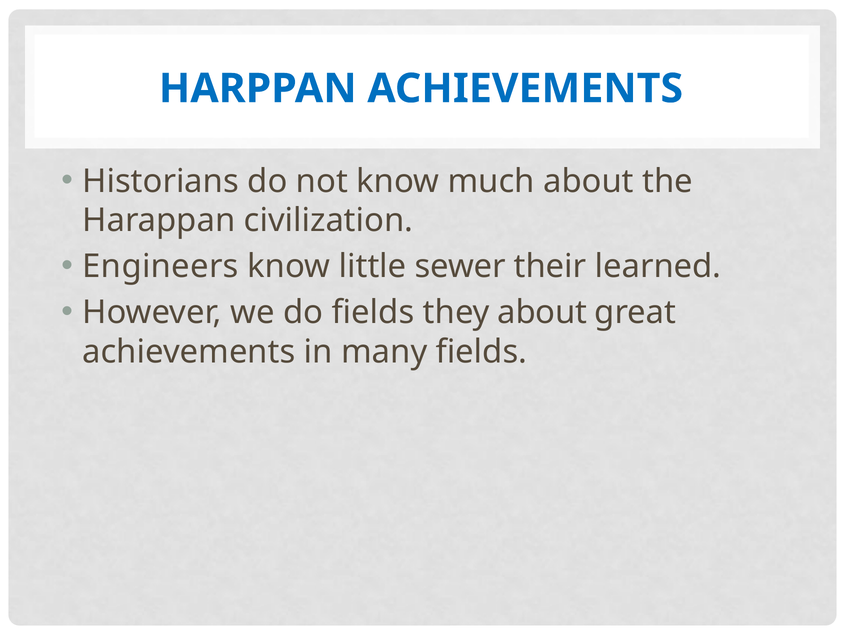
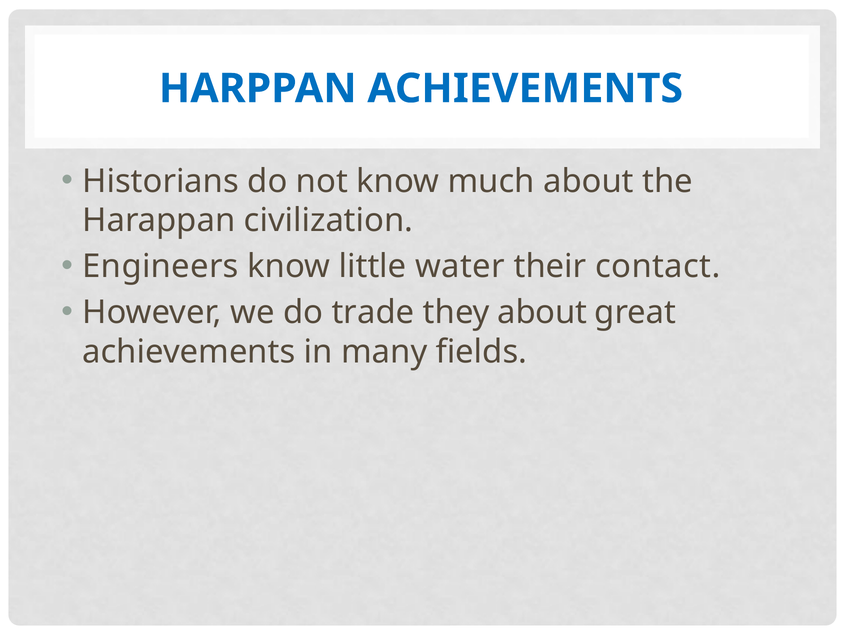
sewer: sewer -> water (460, 266)
learned: learned -> contact (658, 266)
do fields: fields -> trade (373, 312)
